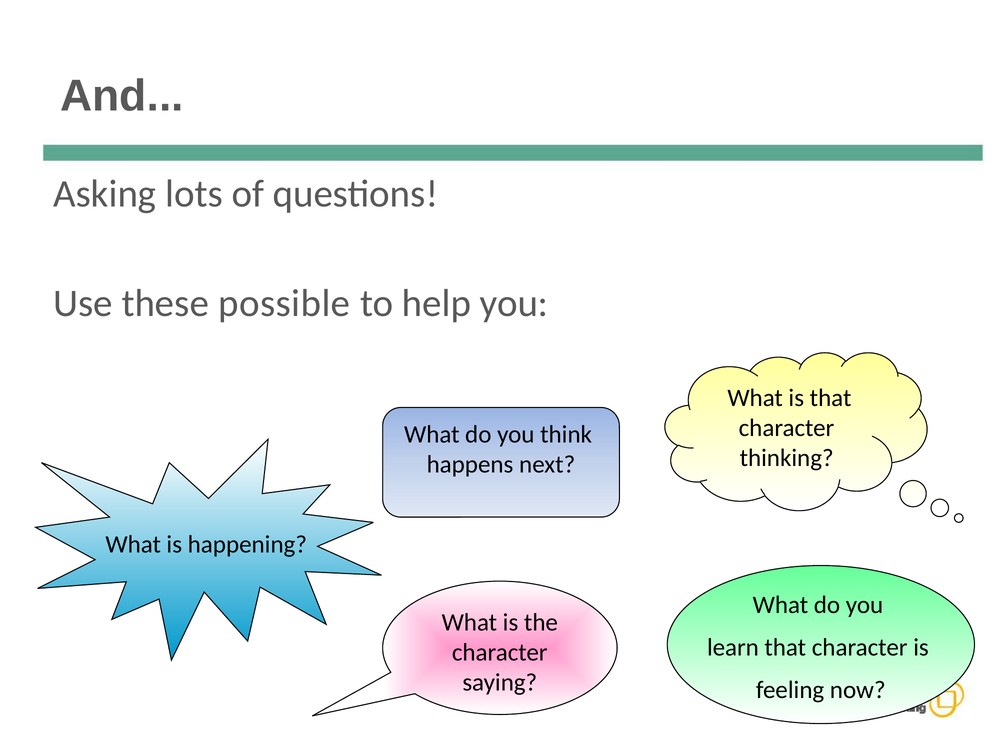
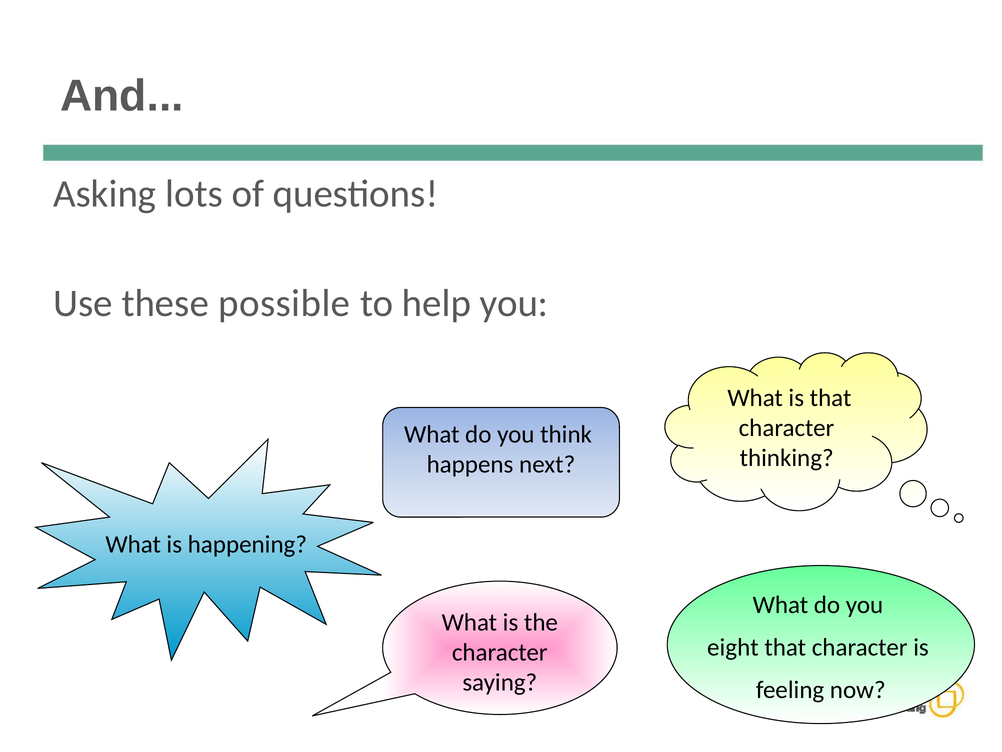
learn: learn -> eight (733, 647)
